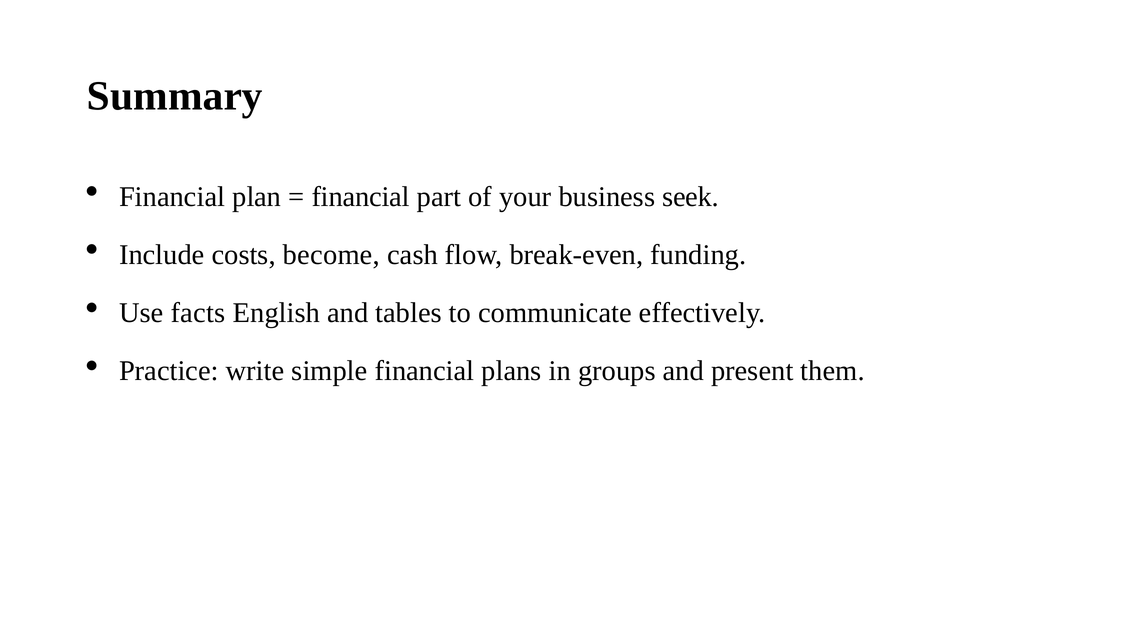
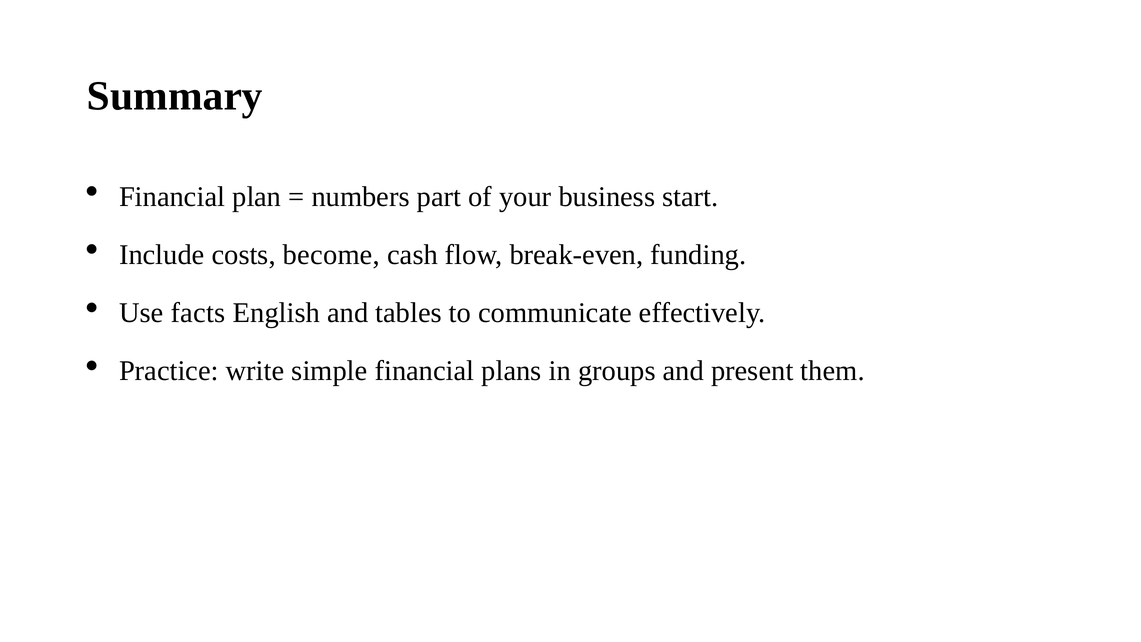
financial: financial -> numbers (361, 197)
seek: seek -> start (690, 197)
